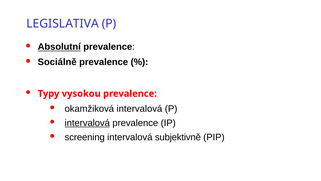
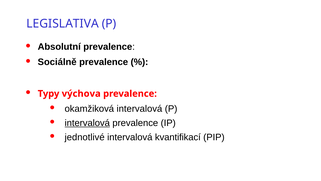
Absolutní underline: present -> none (59, 47)
vysokou: vysokou -> výchova (81, 93)
screening: screening -> jednotlivé (85, 137)
subjektivně: subjektivně -> kvantifikací (178, 137)
